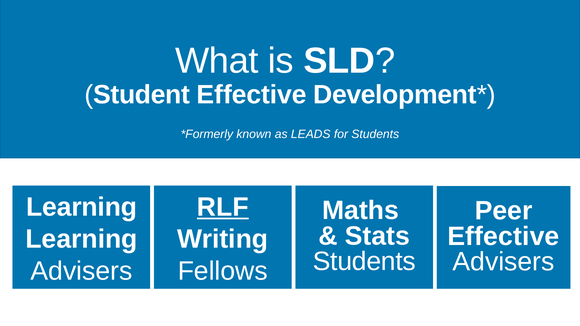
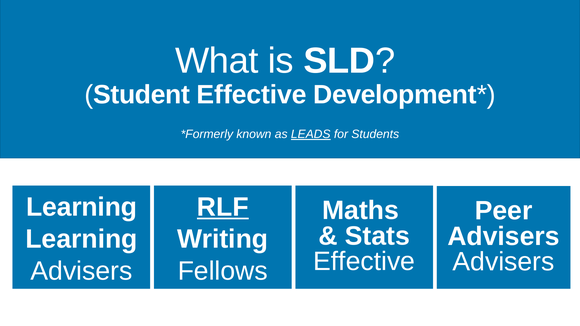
LEADS underline: none -> present (311, 134)
Effective: Effective -> Advisers (504, 236)
Students: Students -> Effective (364, 262)
